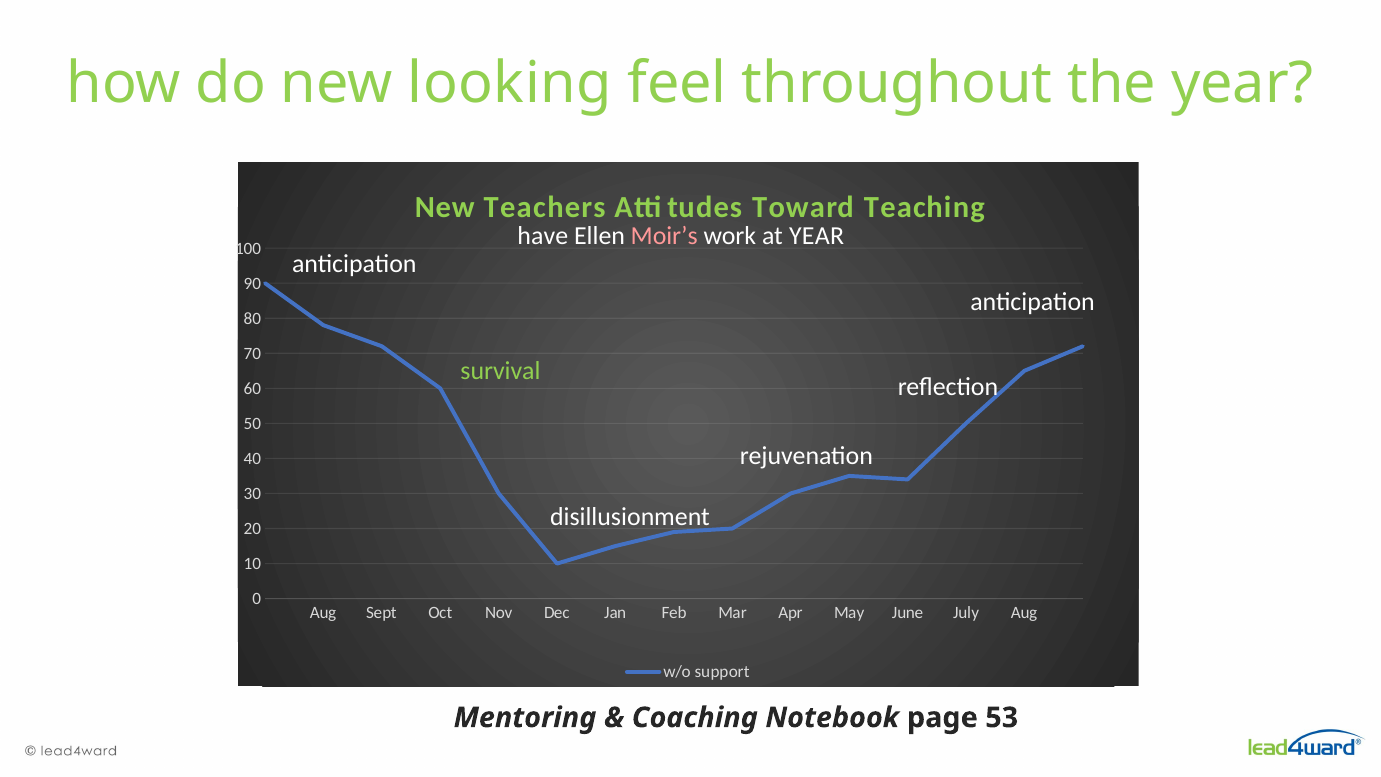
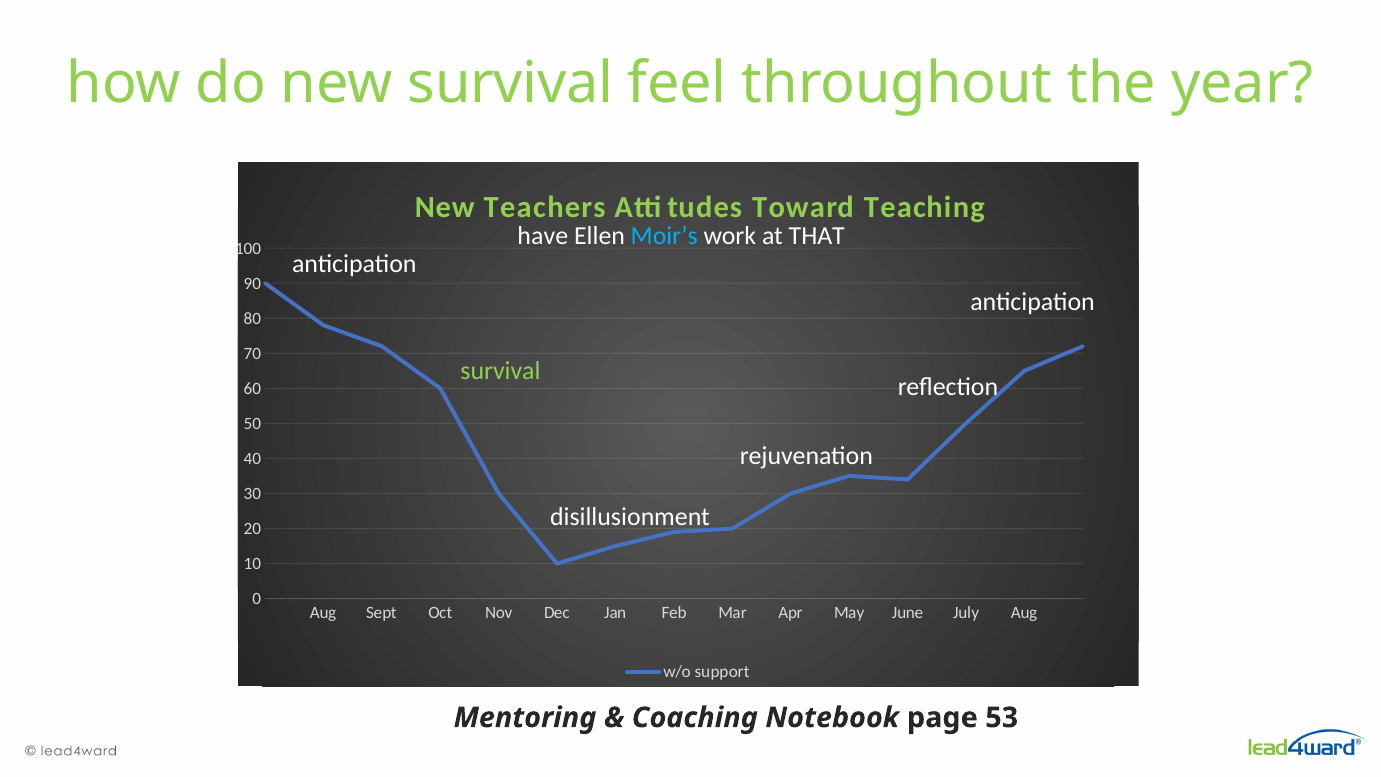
new looking: looking -> survival (510, 84)
Moir’s colour: pink -> light blue (664, 236)
at YEAR: YEAR -> THAT (817, 236)
